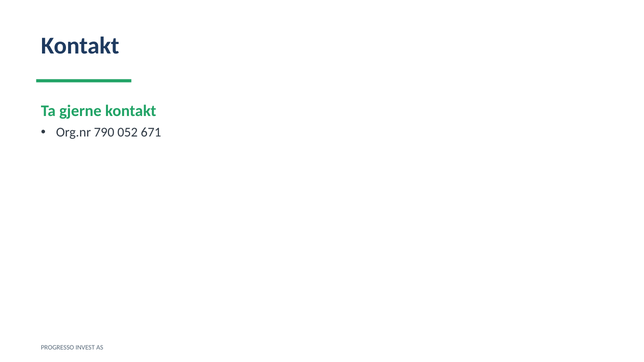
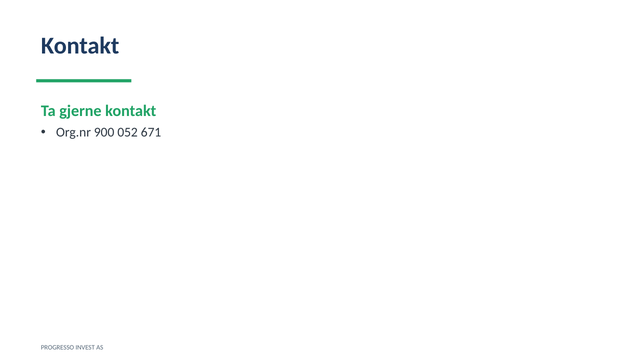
790: 790 -> 900 (104, 132)
